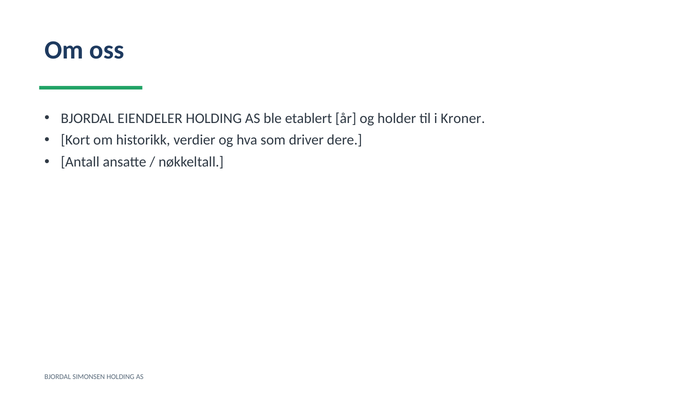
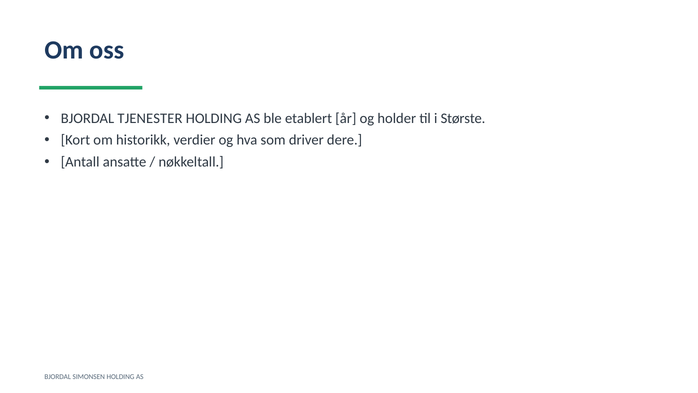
EIENDELER: EIENDELER -> TJENESTER (150, 118)
Kroner: Kroner -> Største (463, 118)
